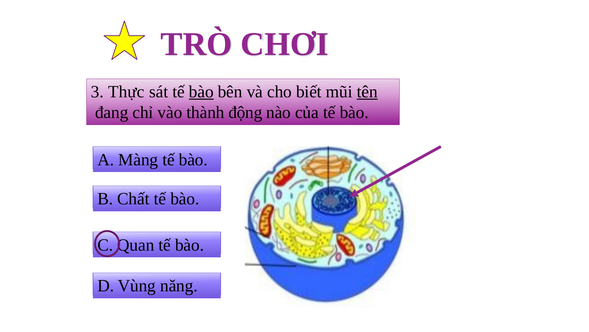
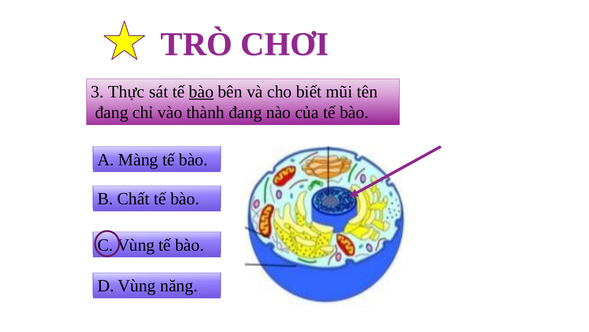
tên underline: present -> none (367, 92)
thành động: động -> đang (245, 112)
Quan: Quan -> Vùng (136, 245)
